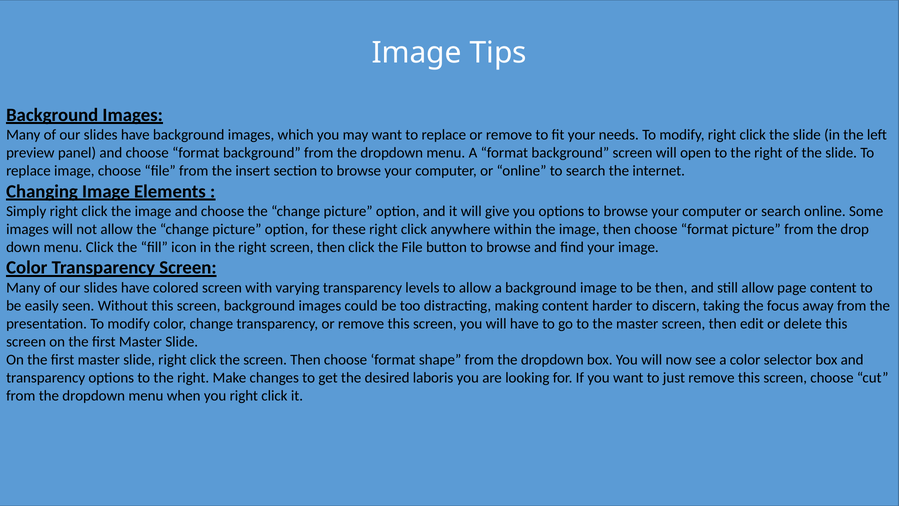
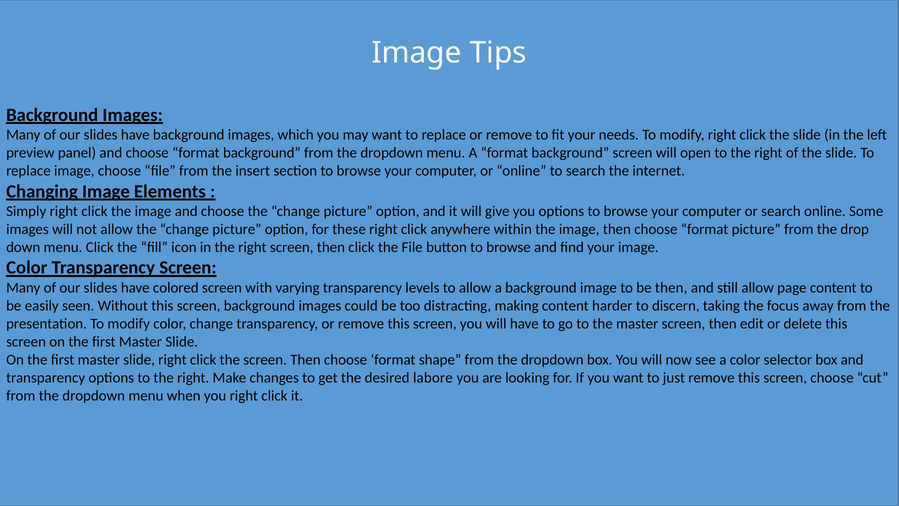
laboris: laboris -> labore (433, 377)
